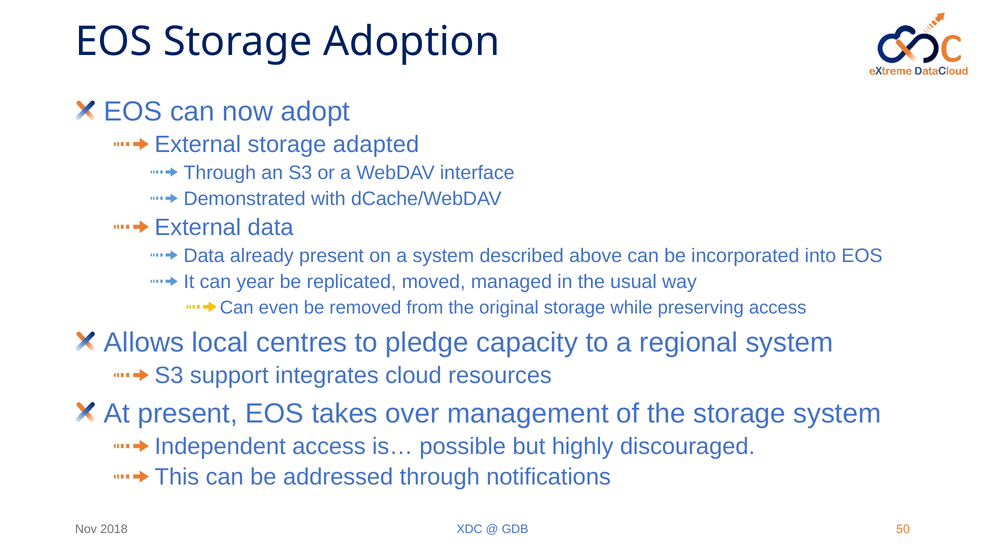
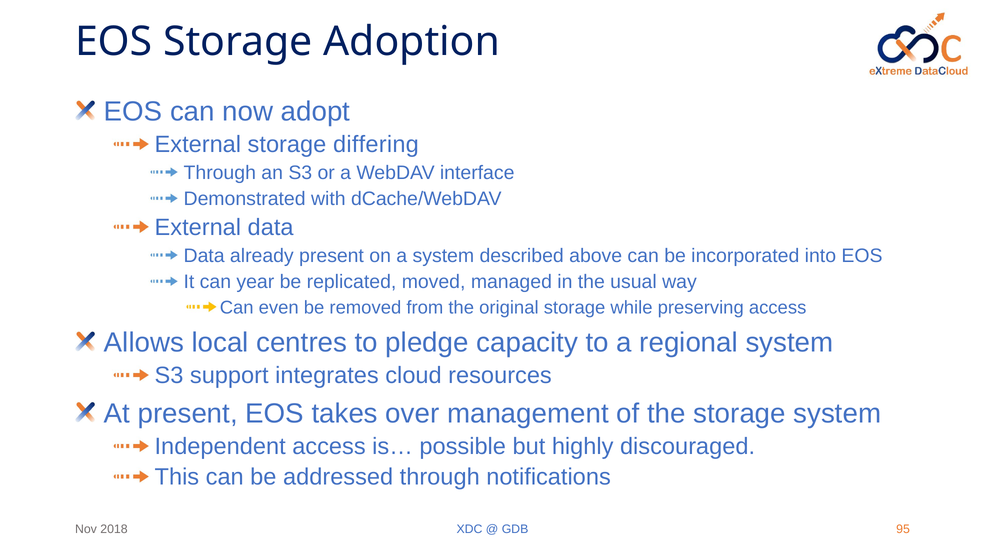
adapted: adapted -> differing (376, 144)
50: 50 -> 95 (903, 529)
